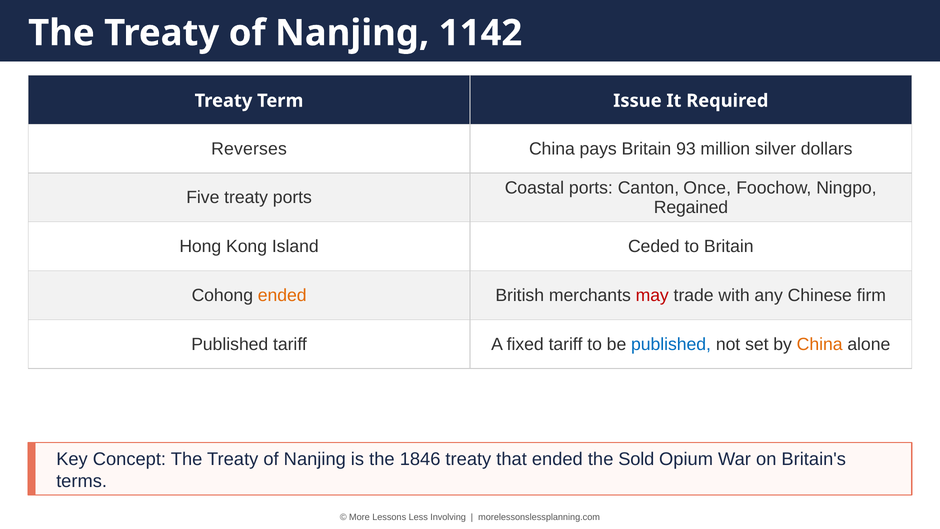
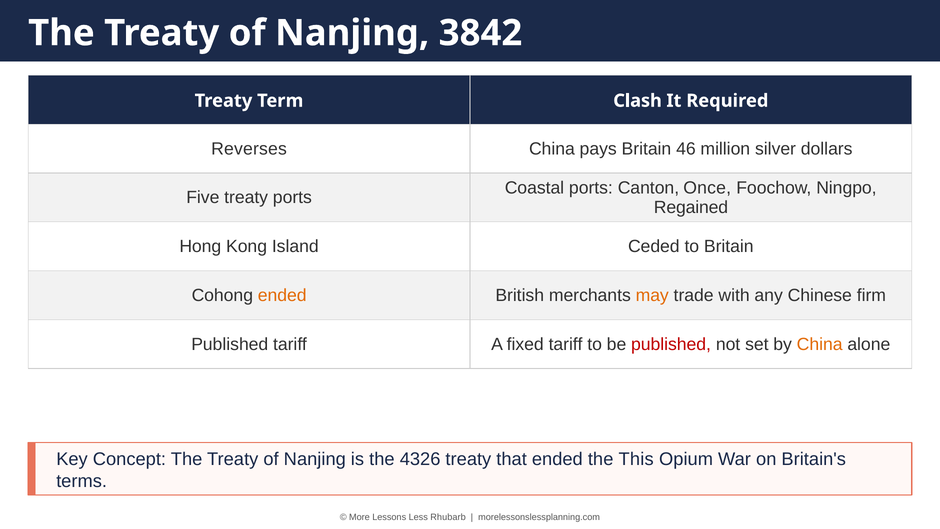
1142: 1142 -> 3842 (481, 33)
Issue: Issue -> Clash (638, 101)
93: 93 -> 46 (686, 149)
may colour: red -> orange (652, 295)
published colour: blue -> red (671, 344)
1846: 1846 -> 4326 (420, 459)
Sold: Sold -> This (636, 459)
Involving: Involving -> Rhubarb (448, 517)
